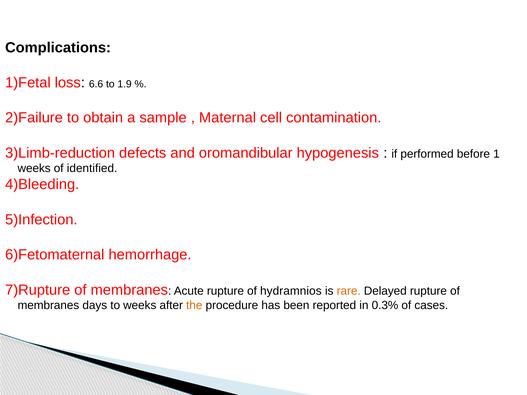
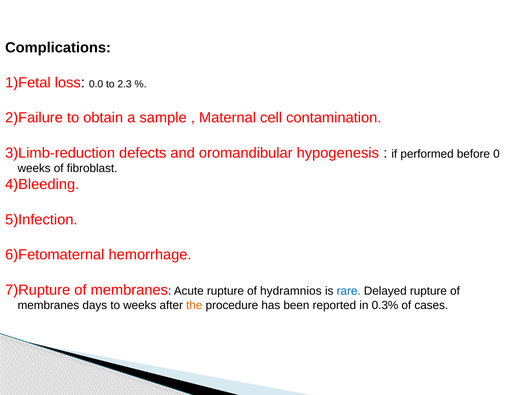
6.6: 6.6 -> 0.0 (96, 84)
1.9: 1.9 -> 2.3 (125, 84)
1: 1 -> 0 (496, 154)
identified: identified -> fibroblast (92, 169)
rare colour: orange -> blue (349, 291)
